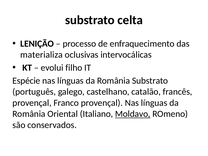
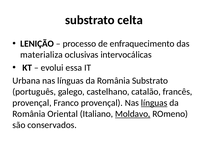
filho: filho -> essa (74, 68)
Espécie: Espécie -> Urbana (26, 81)
línguas underline: none -> present (154, 103)
